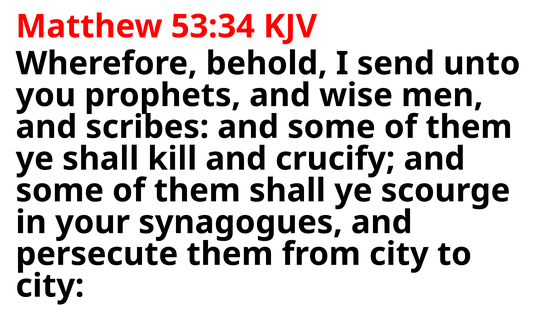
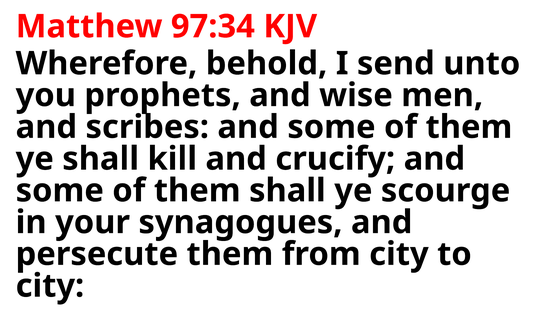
53:34: 53:34 -> 97:34 (213, 27)
